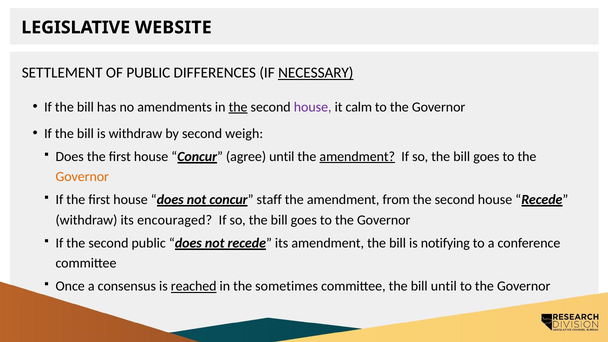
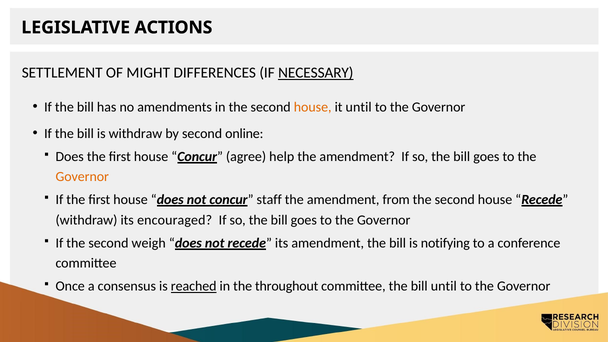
WEBSITE: WEBSITE -> ACTIONS (173, 28)
OF PUBLIC: PUBLIC -> MIGHT (148, 73)
the underline: present -> none (238, 107)
house colour: purple -> orange (313, 107)
it calm: calm -> until (359, 107)
weigh: weigh -> online (244, 133)
agree until: until -> help (282, 157)
amendment underline: present -> none (357, 157)
second public: public -> weigh (149, 243)
sometimes: sometimes -> throughout (287, 286)
